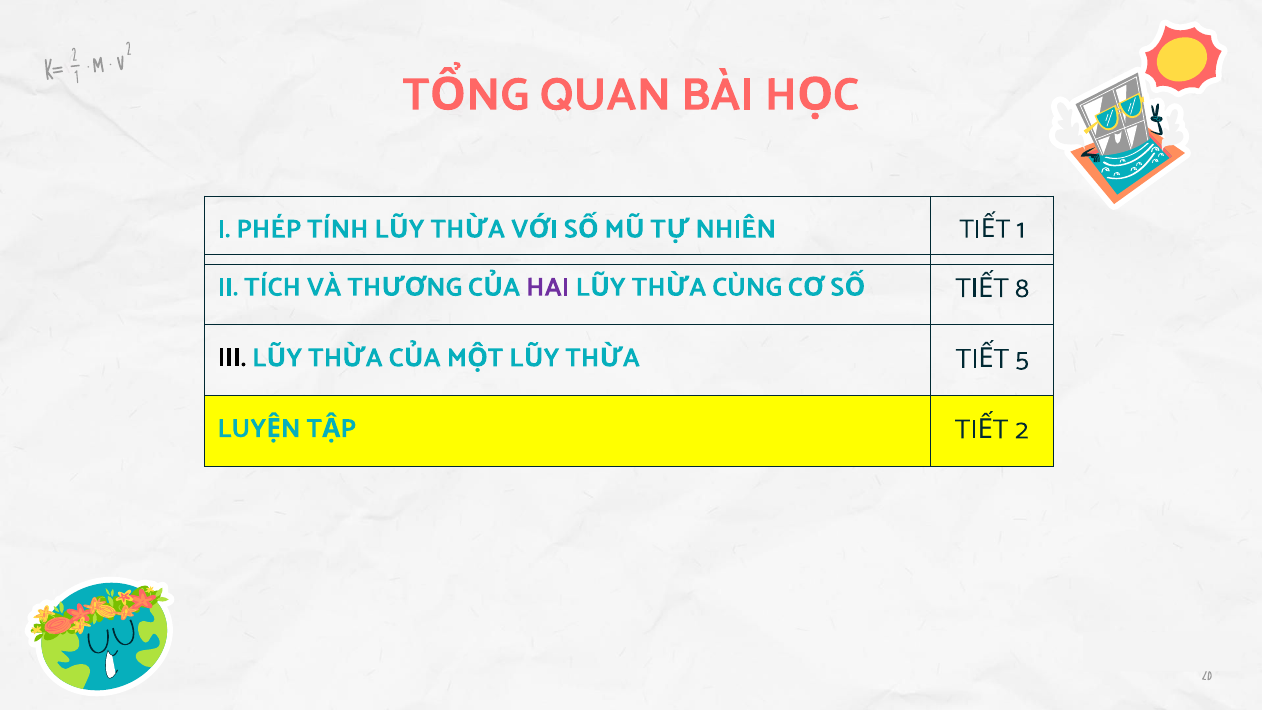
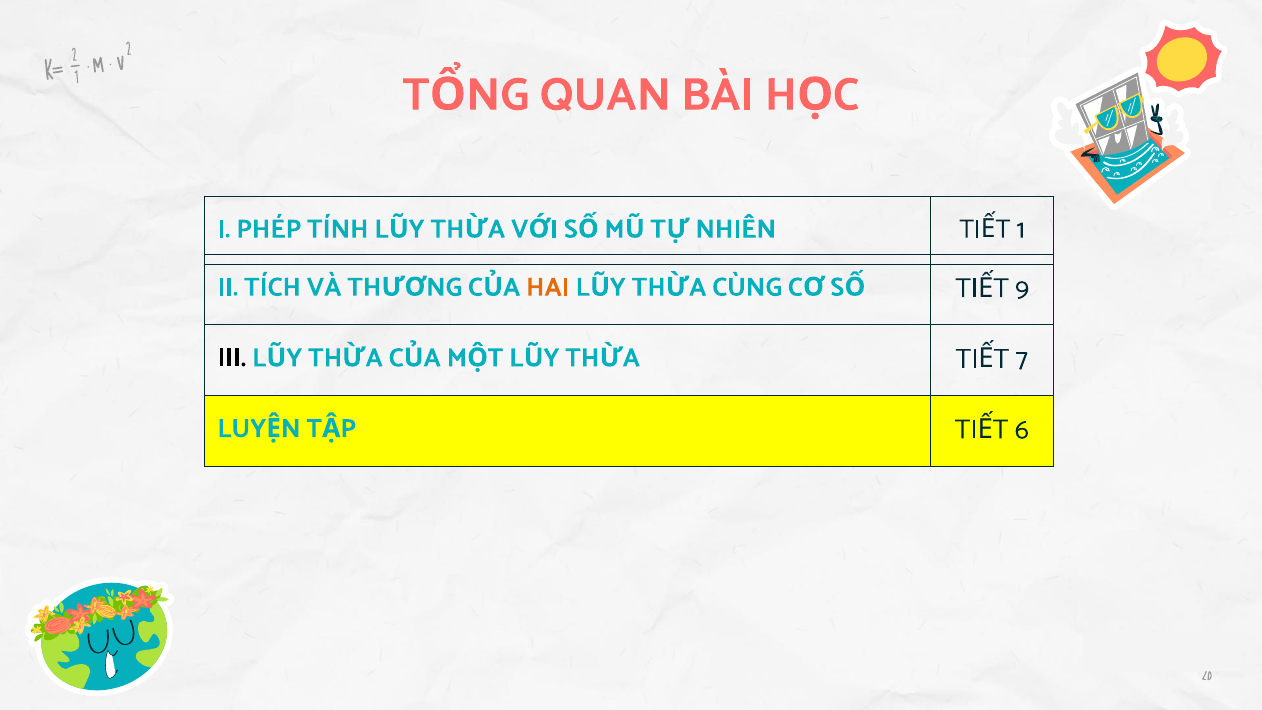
HAI colour: purple -> orange (548, 287)
8: 8 -> 9 (1022, 288)
5: 5 -> 7 (1022, 359)
2: 2 -> 6 (1022, 429)
